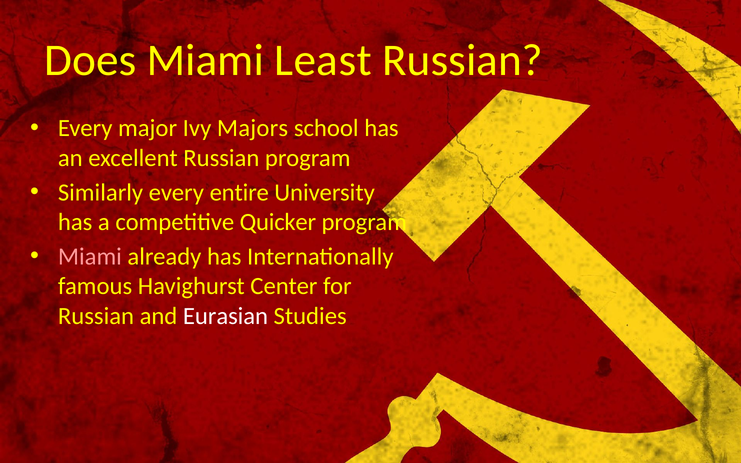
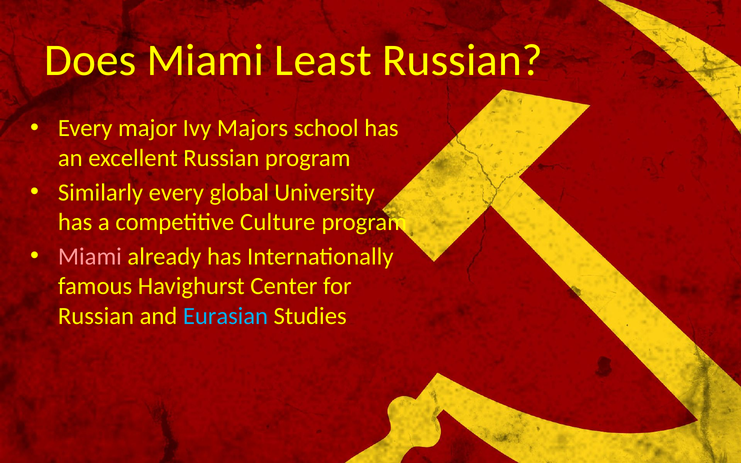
entire: entire -> global (239, 193)
Quicker: Quicker -> Culture (278, 222)
Eurasian colour: white -> light blue (226, 316)
